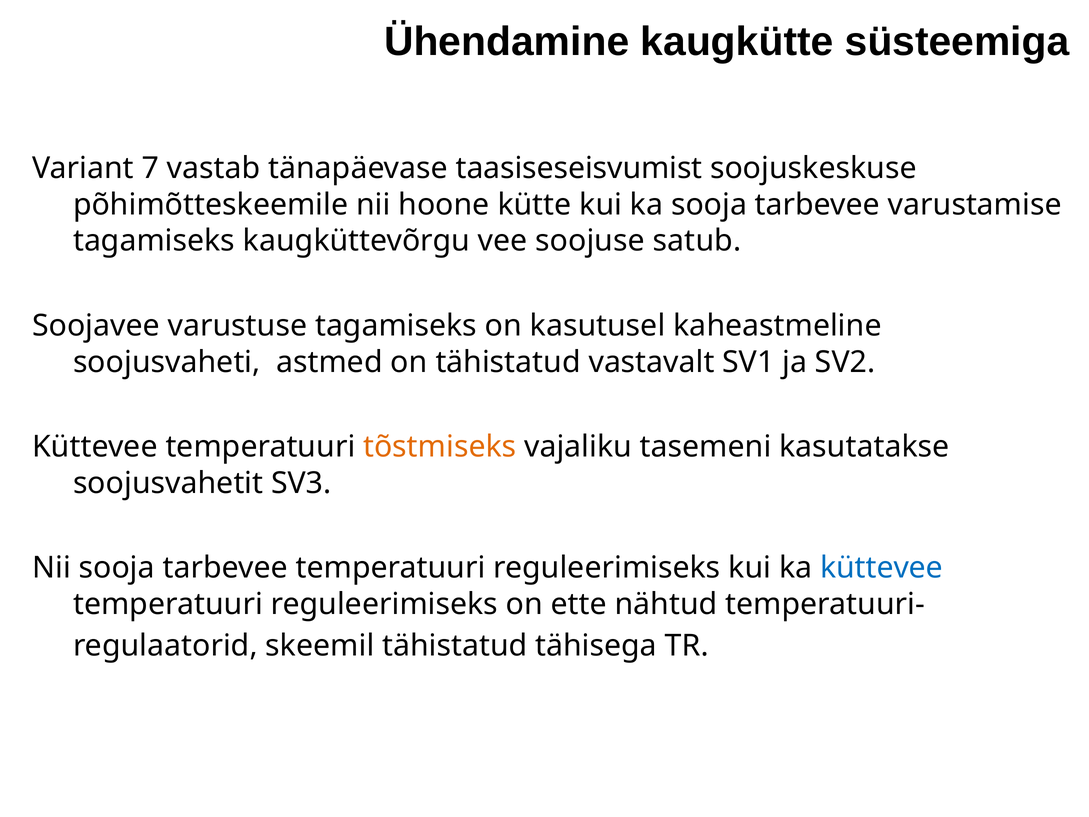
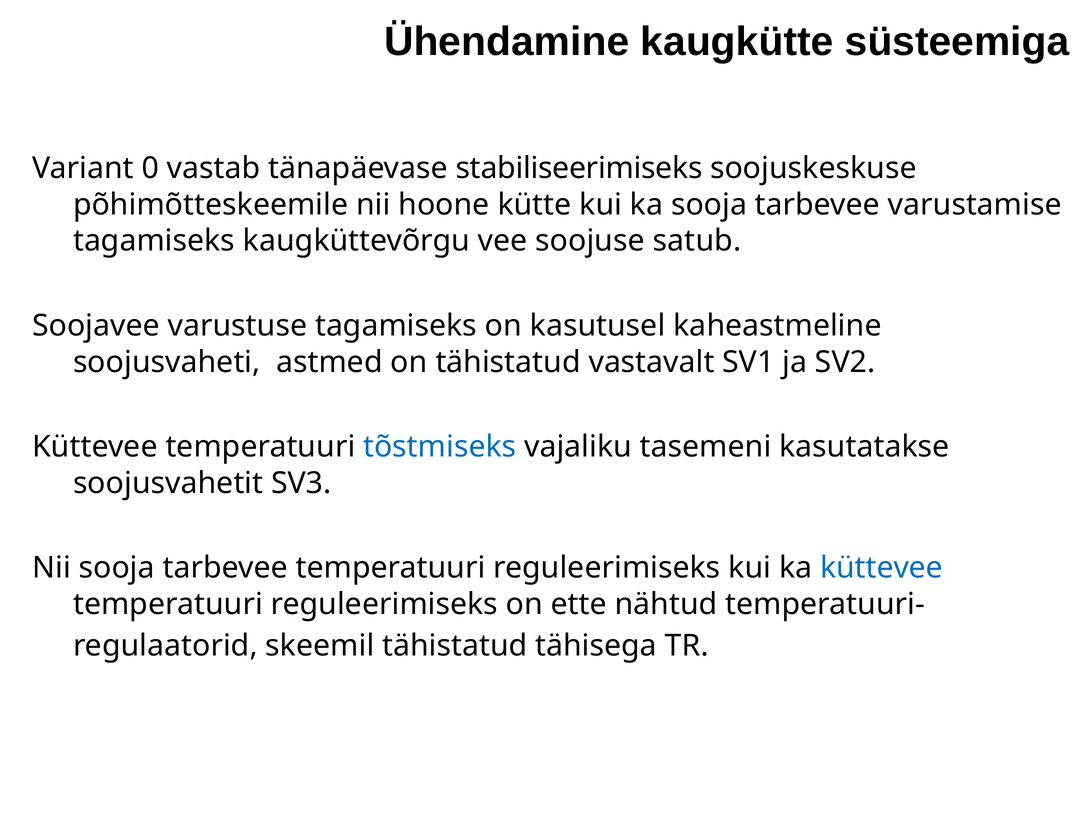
7: 7 -> 0 (150, 168)
taasiseseisvumist: taasiseseisvumist -> stabiliseerimiseks (579, 168)
tõstmiseks colour: orange -> blue (440, 447)
